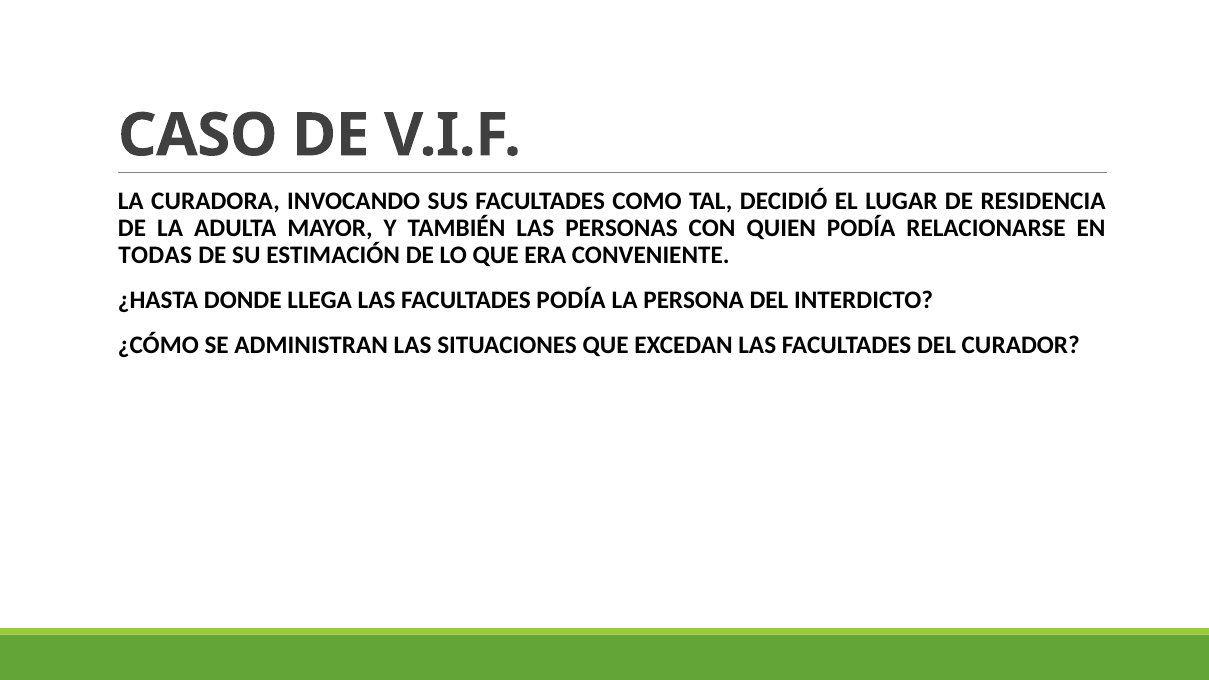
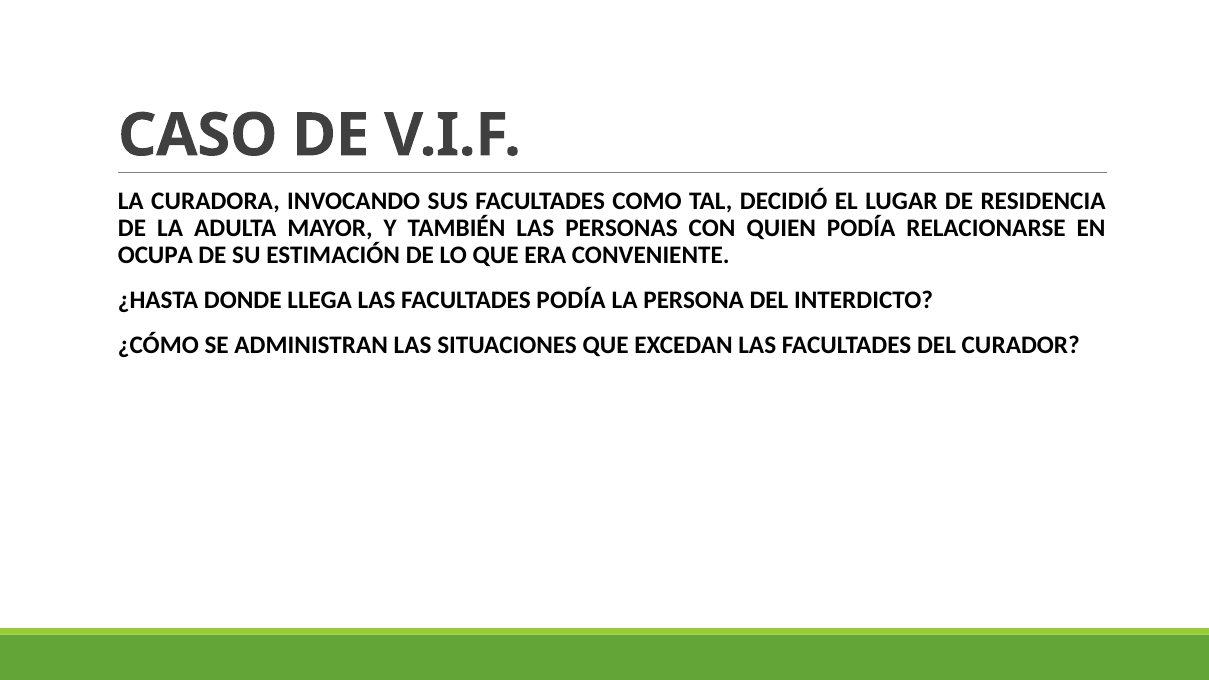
TODAS: TODAS -> OCUPA (155, 255)
